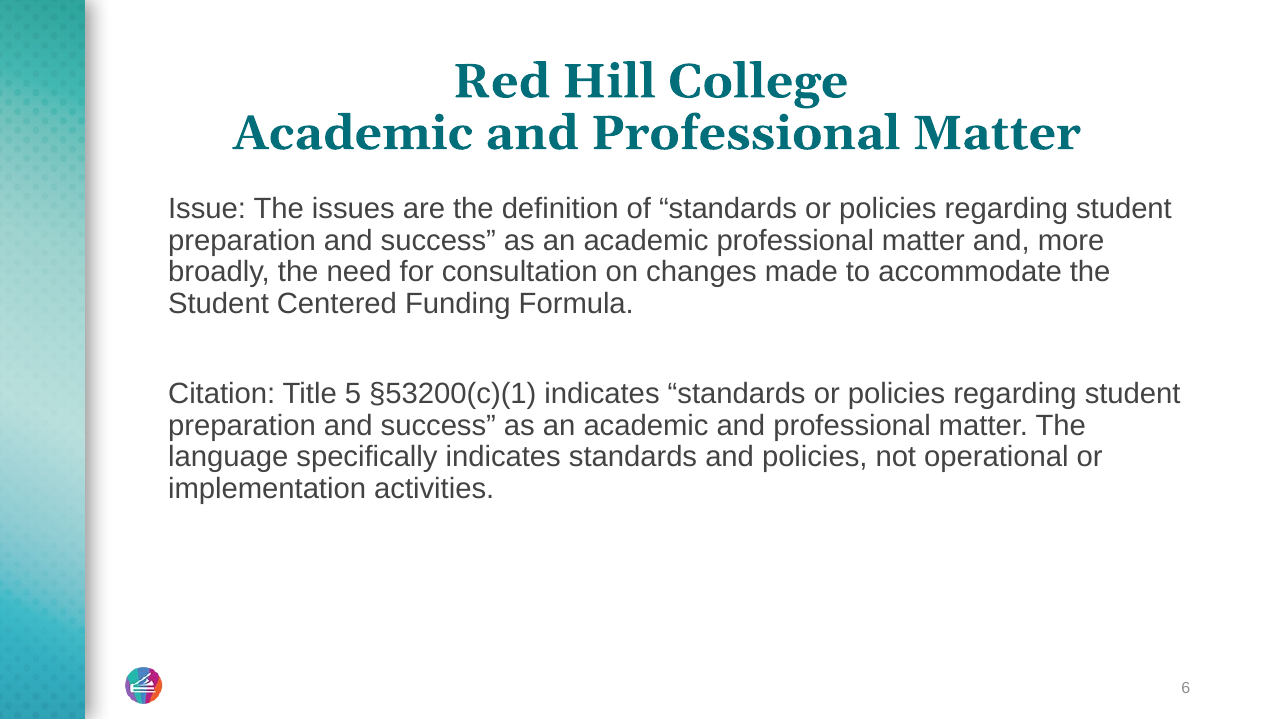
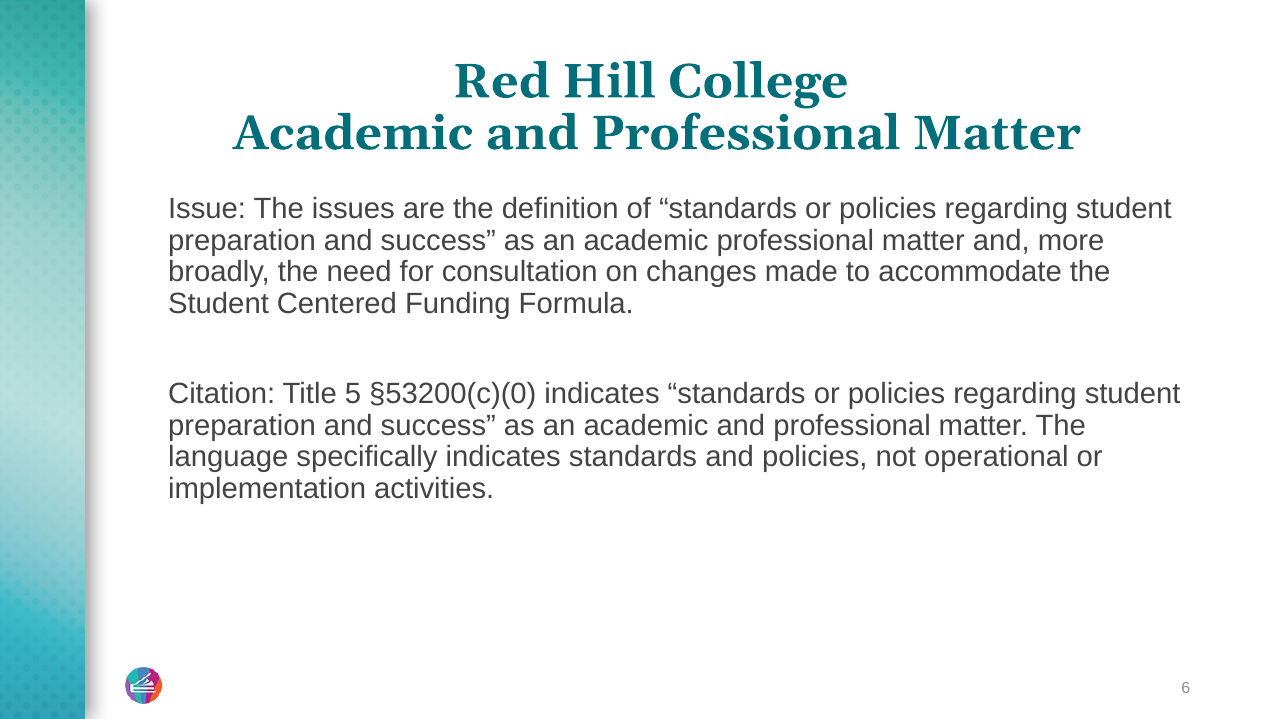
§53200(c)(1: §53200(c)(1 -> §53200(c)(0 (453, 394)
